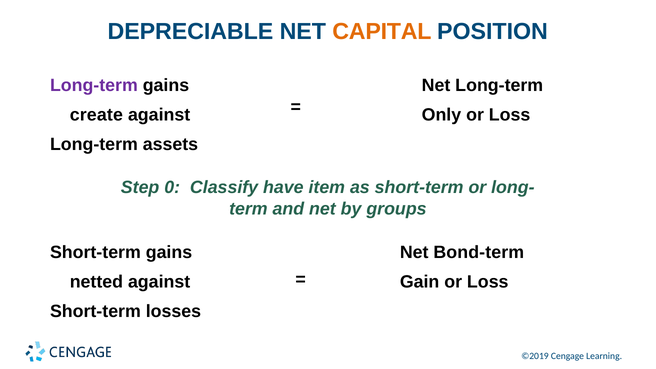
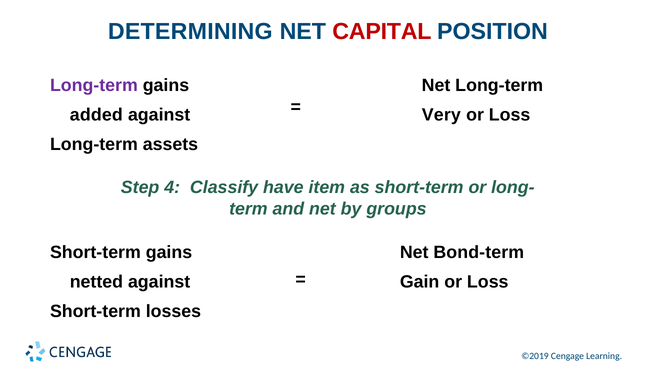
DEPRECIABLE: DEPRECIABLE -> DETERMINING (190, 32)
CAPITAL colour: orange -> red (382, 32)
create: create -> added (96, 115)
Only: Only -> Very (441, 115)
0: 0 -> 4 (172, 187)
